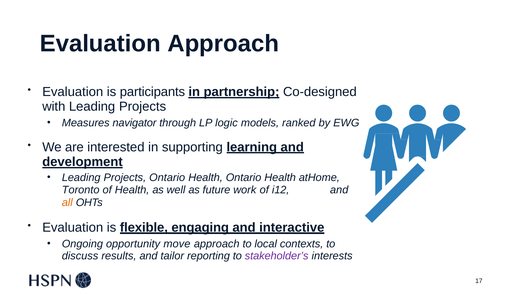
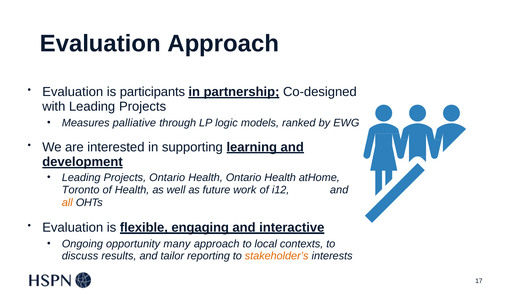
navigator: navigator -> palliative (134, 123)
move: move -> many (177, 244)
stakeholder’s colour: purple -> orange (277, 255)
